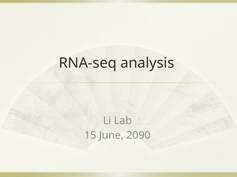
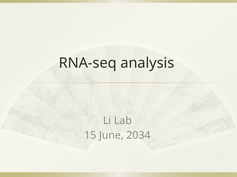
2090: 2090 -> 2034 (139, 136)
